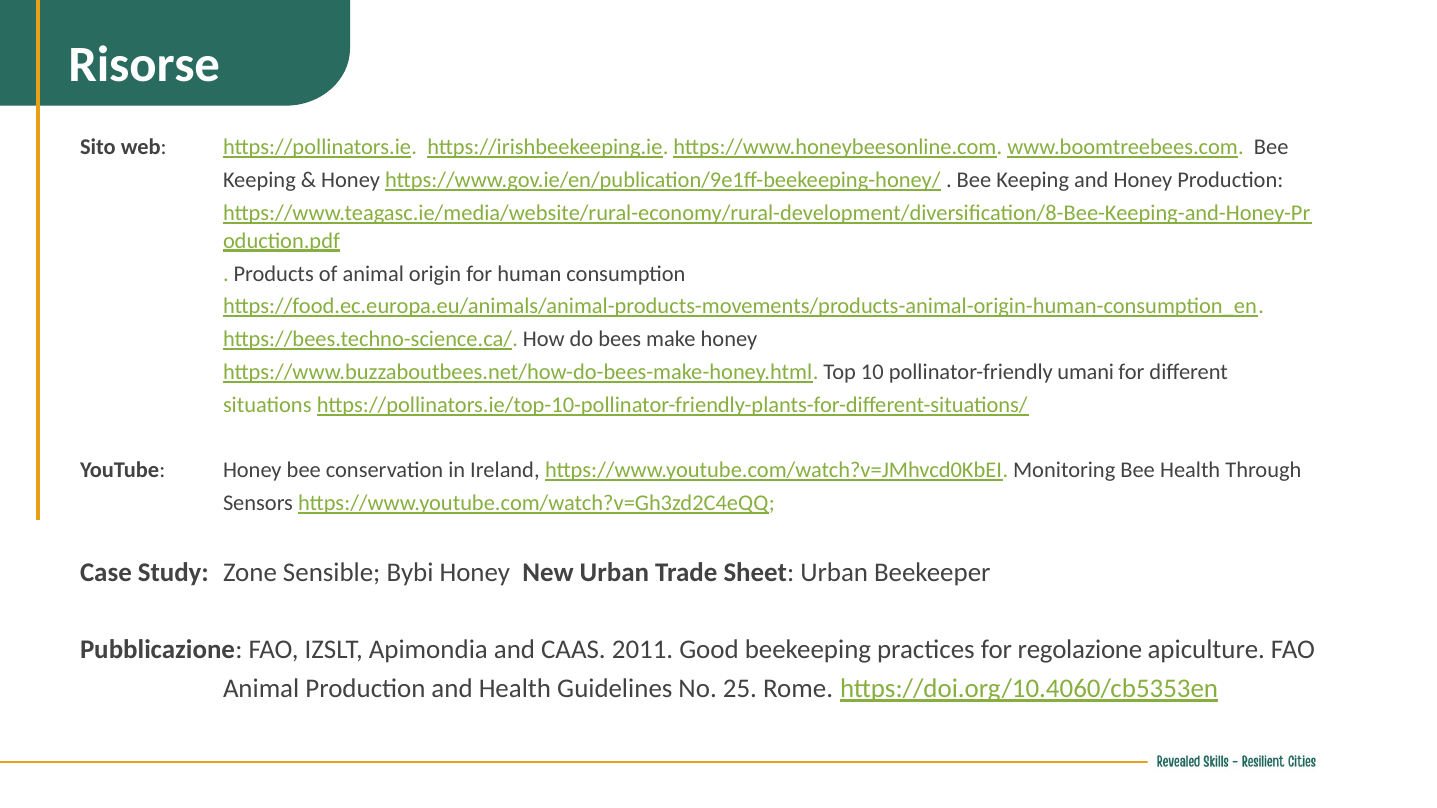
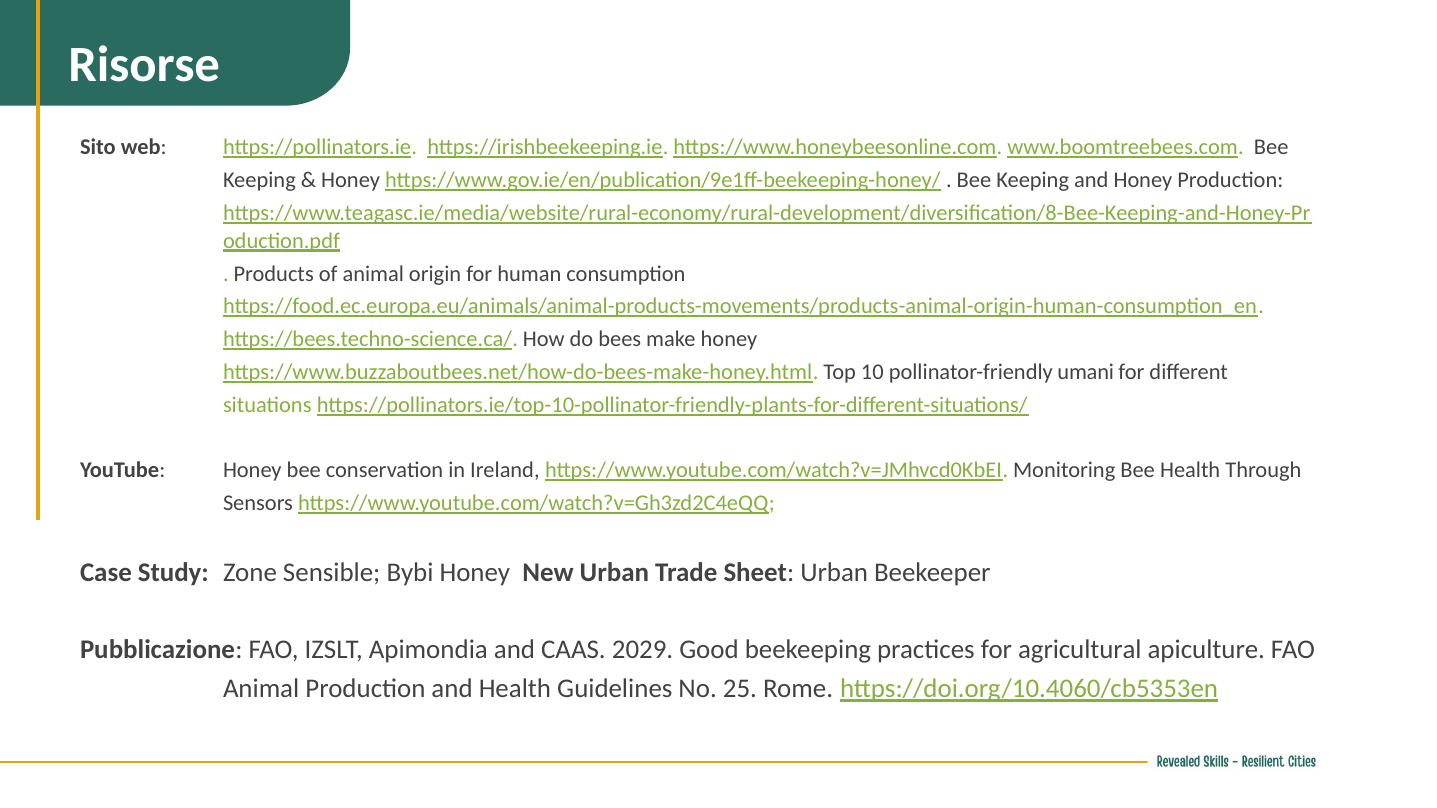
2011: 2011 -> 2029 (643, 650)
regolazione: regolazione -> agricultural (1080, 650)
